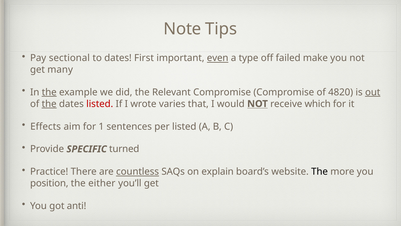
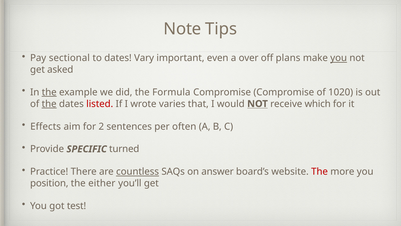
First: First -> Vary (144, 58)
even underline: present -> none (218, 58)
type: type -> over (249, 58)
failed: failed -> plans (288, 58)
you underline: none -> present (339, 58)
many: many -> asked (60, 70)
Relevant: Relevant -> Formula (171, 92)
4820: 4820 -> 1020 (341, 92)
out underline: present -> none (373, 92)
1: 1 -> 2 (101, 126)
per listed: listed -> often (184, 126)
explain: explain -> answer (218, 171)
The colour: black -> red (320, 171)
anti: anti -> test (77, 206)
